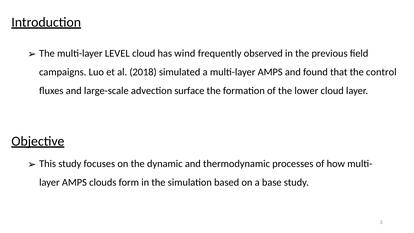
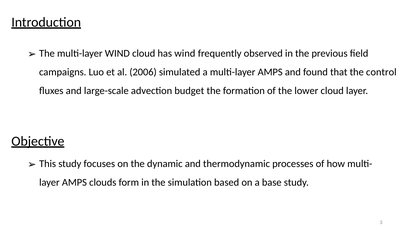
multi-layer LEVEL: LEVEL -> WIND (117, 53)
2018: 2018 -> 2006 (143, 72)
surface: surface -> budget (189, 91)
